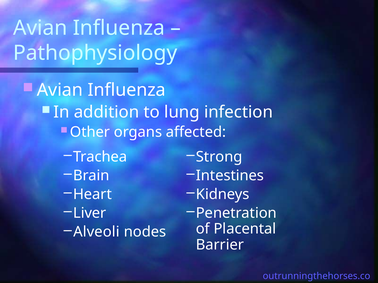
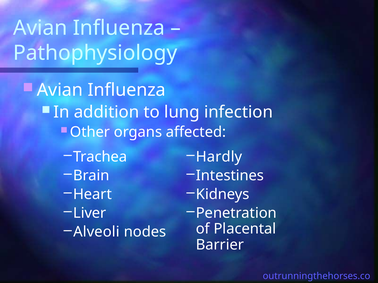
Strong: Strong -> Hardly (219, 157)
